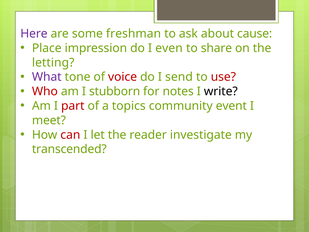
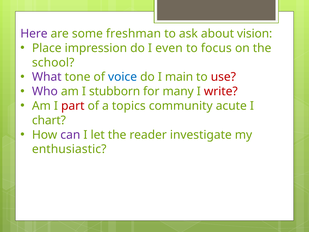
cause: cause -> vision (255, 34)
share: share -> focus (216, 48)
letting: letting -> school (53, 63)
voice colour: red -> blue (123, 77)
send: send -> main (179, 77)
Who colour: red -> purple (45, 91)
notes: notes -> many (178, 91)
write colour: black -> red (221, 91)
event: event -> acute (231, 106)
meet: meet -> chart (49, 120)
can colour: red -> purple (70, 135)
transcended: transcended -> enthusiastic (69, 149)
